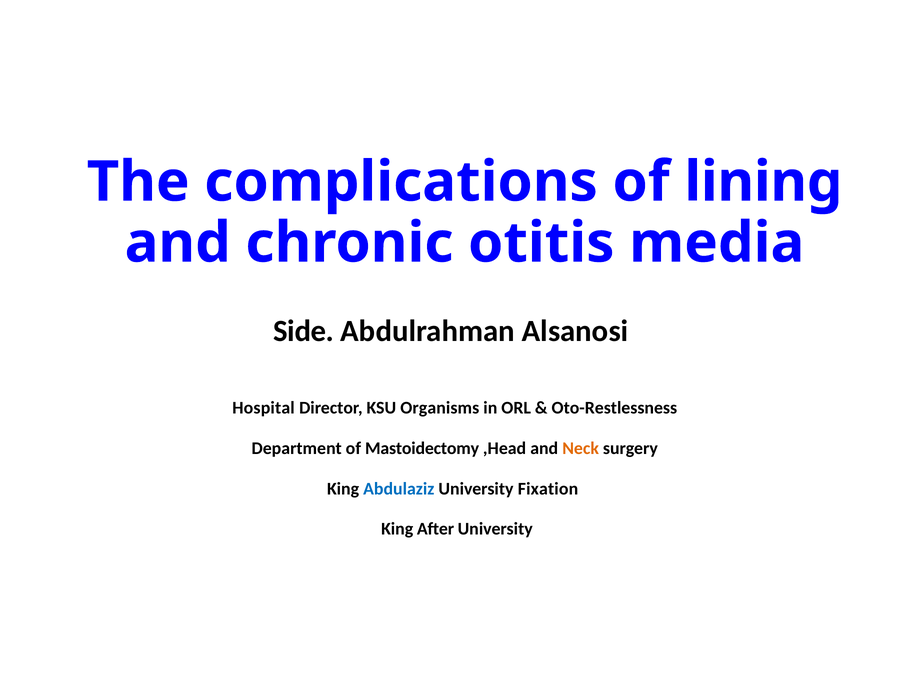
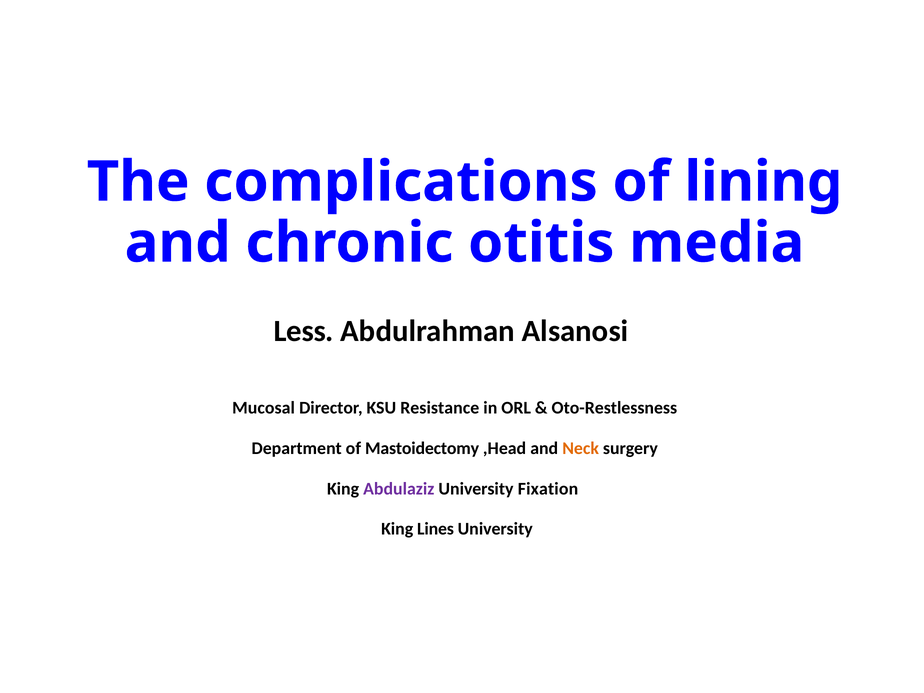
Side: Side -> Less (304, 331)
Hospital: Hospital -> Mucosal (264, 408)
Organisms: Organisms -> Resistance (440, 408)
Abdulaziz colour: blue -> purple (399, 489)
After: After -> Lines (436, 529)
